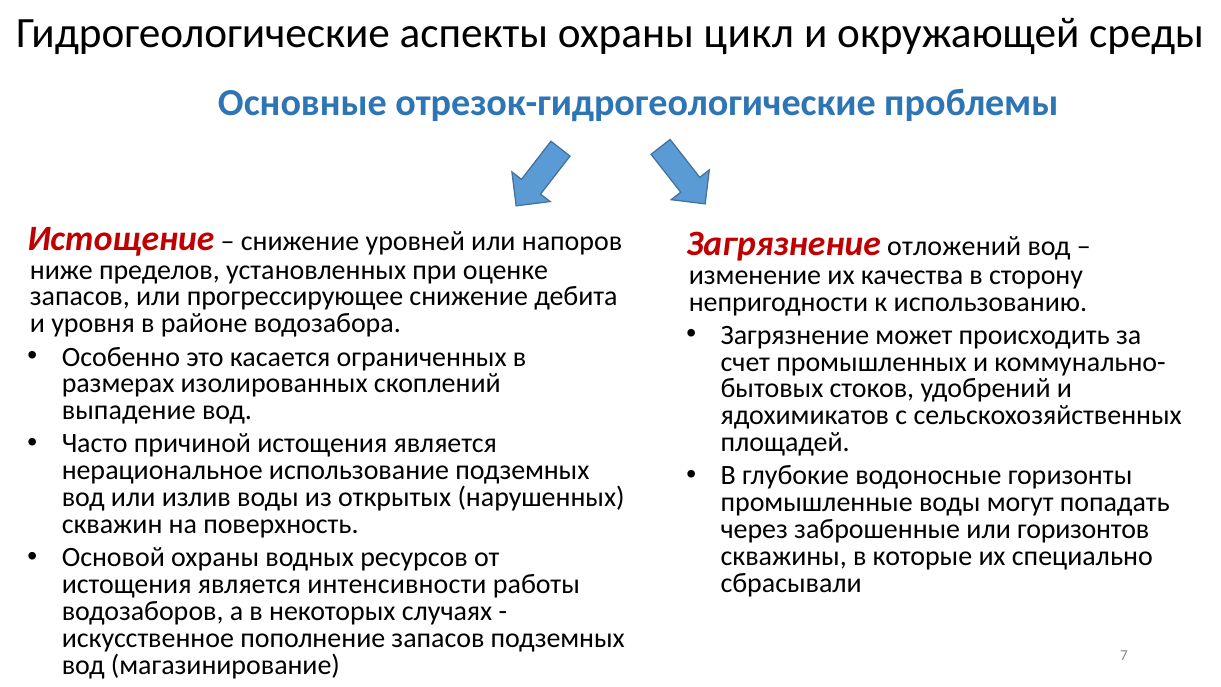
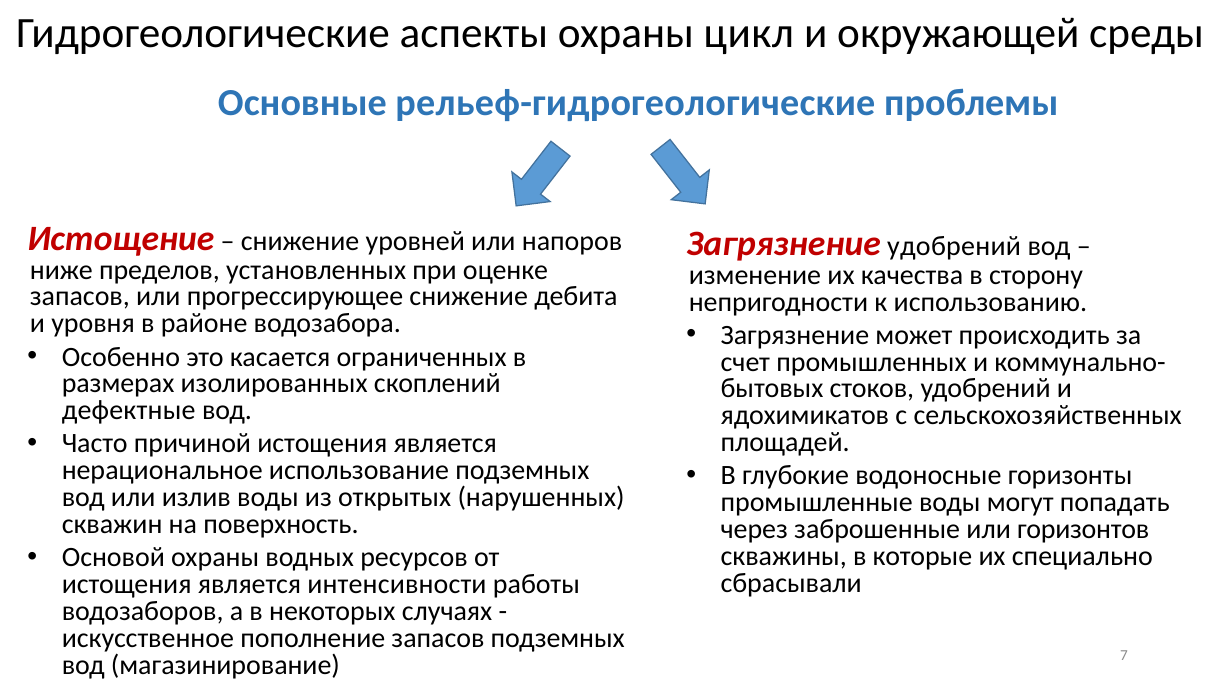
отрезок-гидрогеологические: отрезок-гидрогеологические -> рельеф-гидрогеологические (635, 103)
Загрязнение отложений: отложений -> удобрений (954, 247)
выпадение: выпадение -> дефектные (129, 410)
